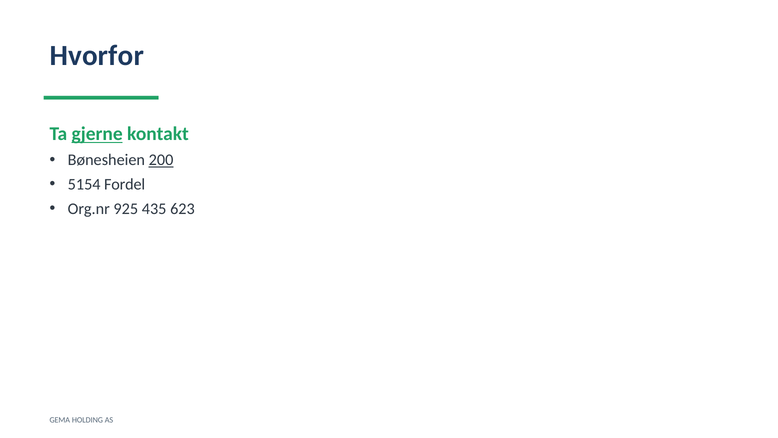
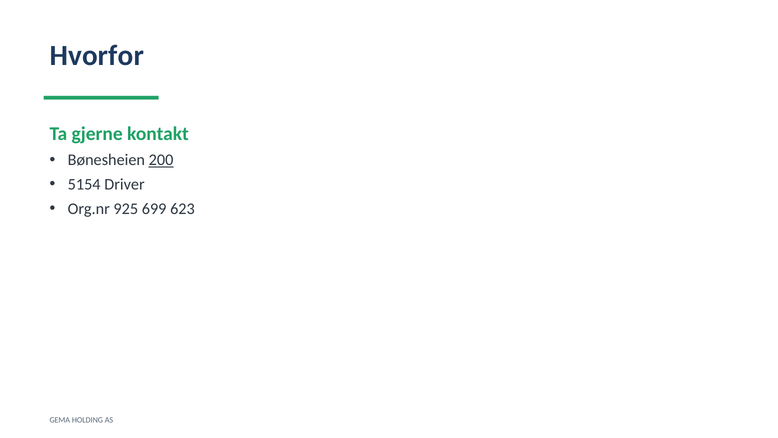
gjerne underline: present -> none (97, 134)
Fordel: Fordel -> Driver (124, 184)
435: 435 -> 699 (154, 209)
